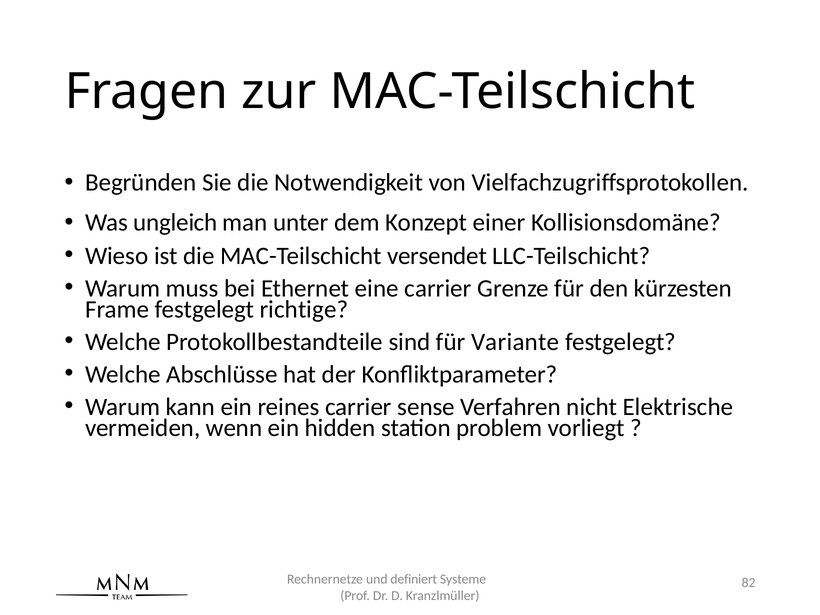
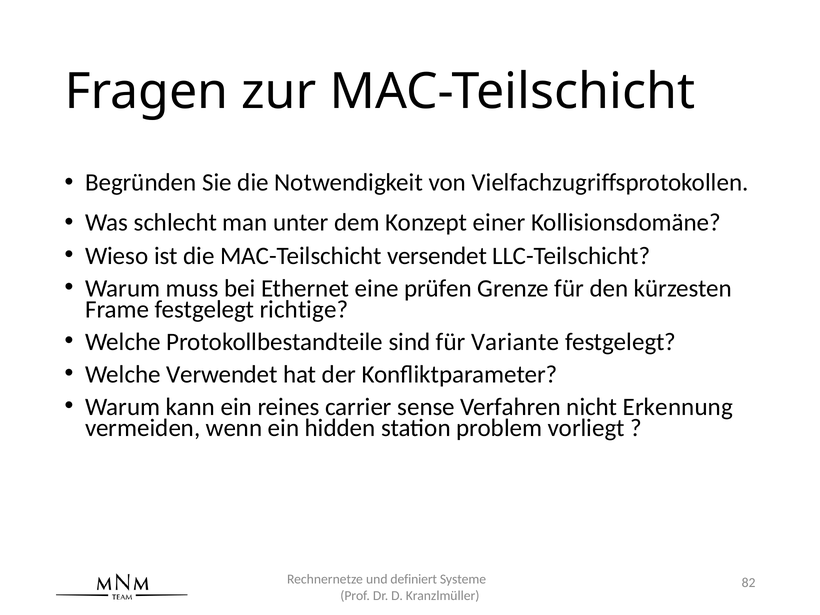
ungleich: ungleich -> schlecht (175, 222)
eine carrier: carrier -> prüfen (438, 289)
Abschlüsse: Abschlüsse -> Verwendet (222, 375)
Elektrische: Elektrische -> Erkennung (678, 407)
